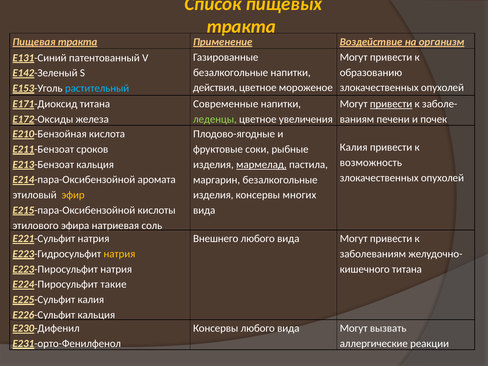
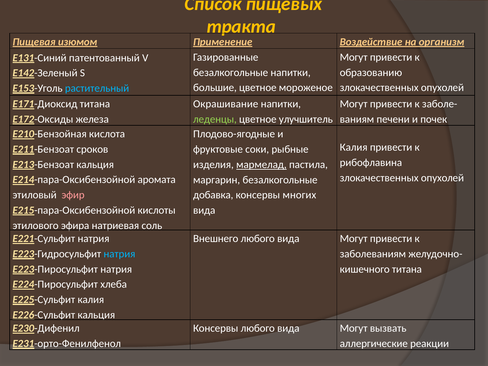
Пищевая тракта: тракта -> изюмом (78, 42)
действия: действия -> большие (215, 88)
Современные: Современные -> Окрашивание (226, 104)
привести underline: present -> none (391, 104)
увеличения: увеличения -> улучшитель (306, 119)
возможность: возможность -> рибофлавина (371, 163)
эфир colour: yellow -> pink (73, 195)
изделия: изделия -> добавка (213, 195)
натрия colour: yellow -> light blue (119, 254)
такие: такие -> хлеба (114, 284)
